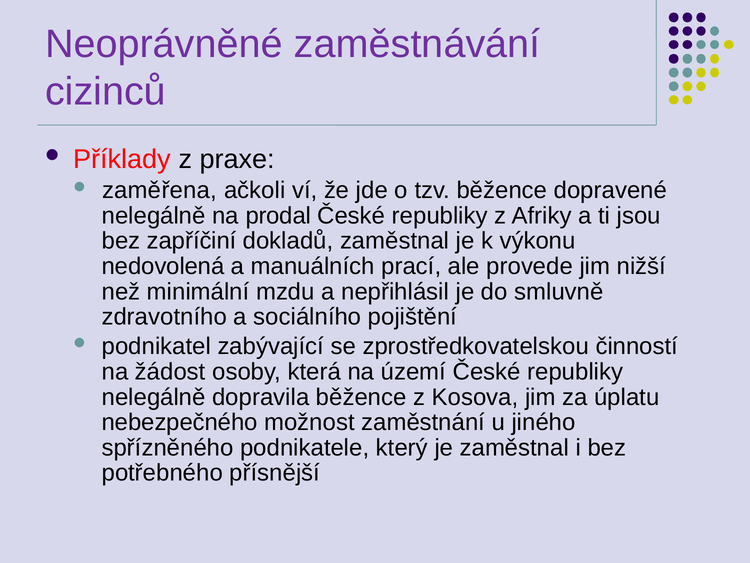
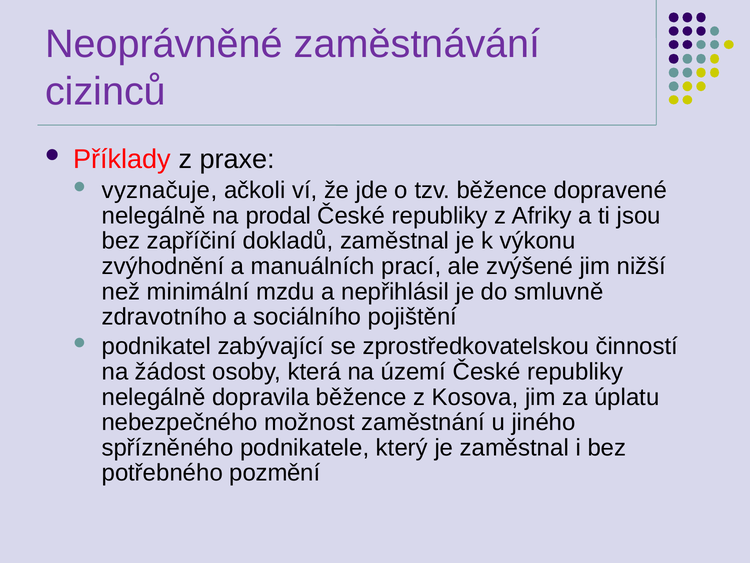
zaměřena: zaměřena -> vyznačuje (160, 190)
nedovolená: nedovolená -> zvýhodnění (163, 266)
provede: provede -> zvýšené (530, 266)
přísnější: přísnější -> pozmění (275, 473)
